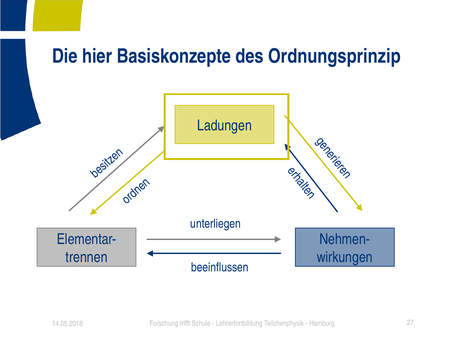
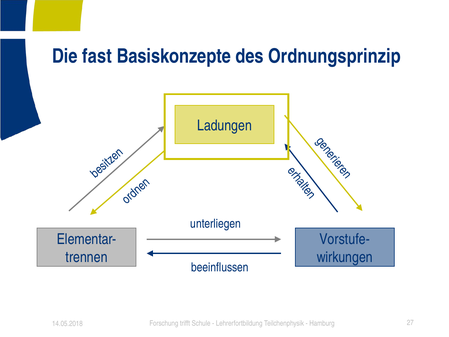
hier: hier -> fast (97, 56)
Nehmen-: Nehmen- -> Vorstufe- (345, 239)
